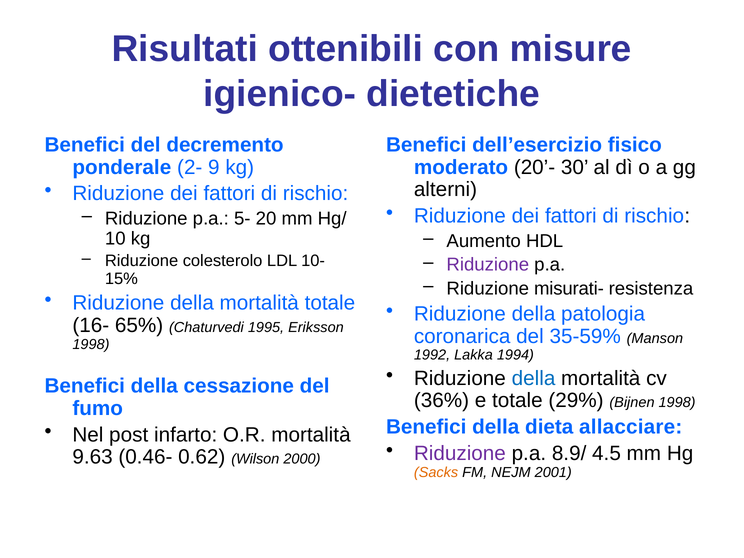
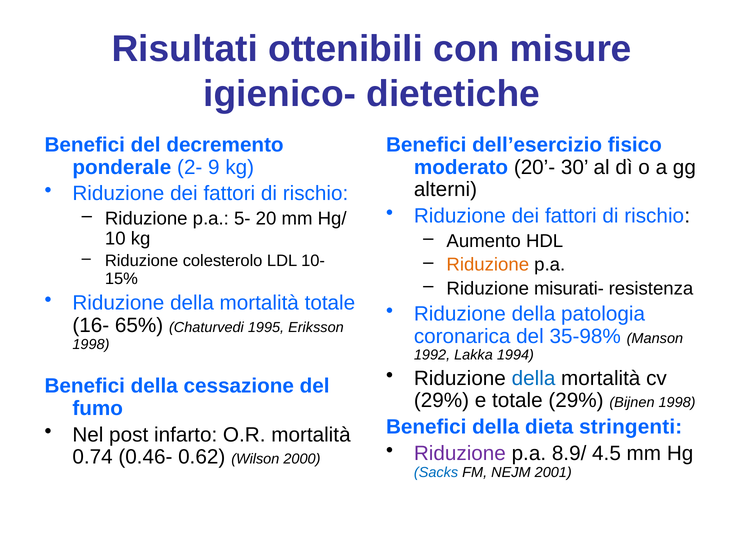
Riduzione colour: purple -> orange (488, 265)
35-59%: 35-59% -> 35-98% (585, 336)
36%: 36% -> 29% (442, 401)
allacciare: allacciare -> stringenti (631, 427)
9.63: 9.63 -> 0.74 (93, 457)
Sacks colour: orange -> blue (436, 472)
